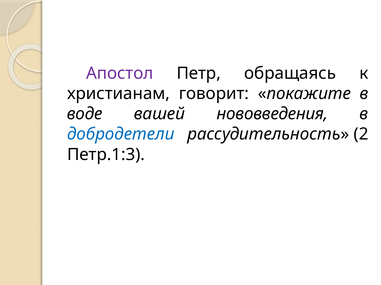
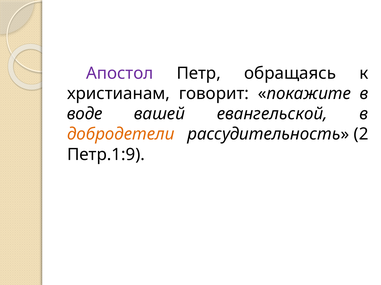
нововведения: нововведения -> евангельской (272, 114)
добродетели colour: blue -> orange (121, 135)
Петр.1:3: Петр.1:3 -> Петр.1:9 (106, 155)
